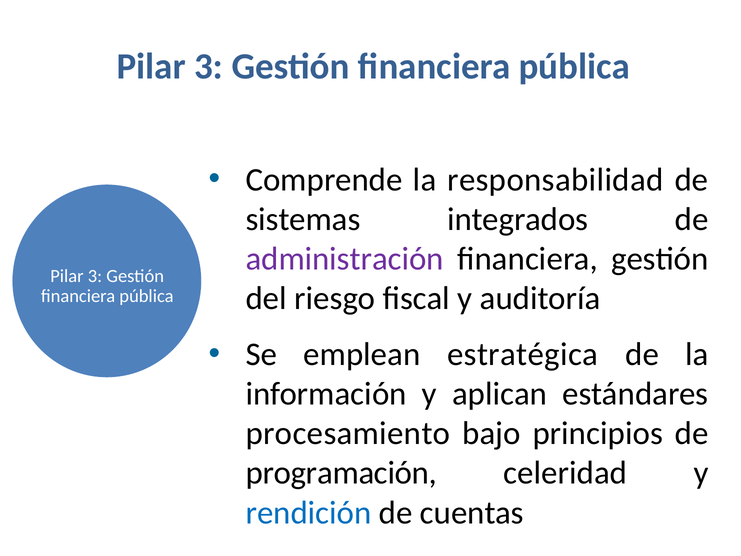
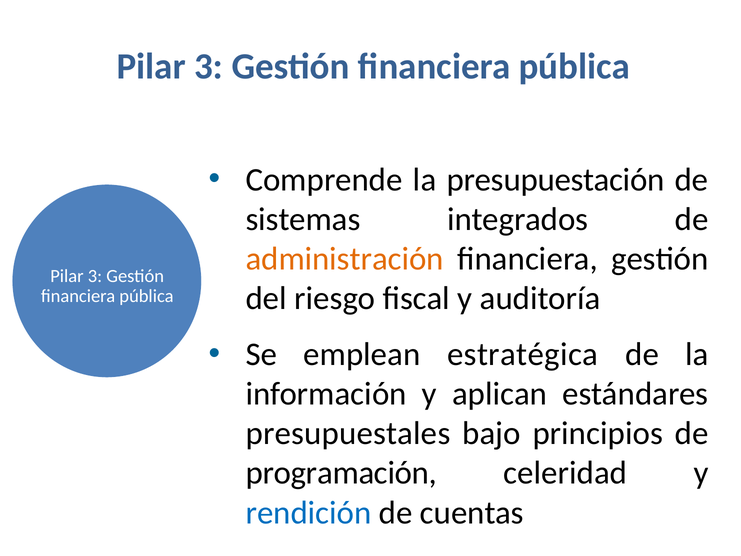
responsabilidad: responsabilidad -> presupuestación (556, 180)
administración colour: purple -> orange (345, 259)
procesamiento: procesamiento -> presupuestales (348, 433)
